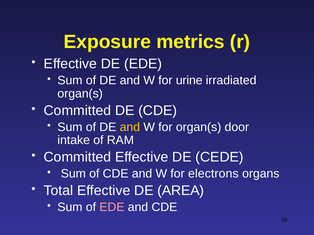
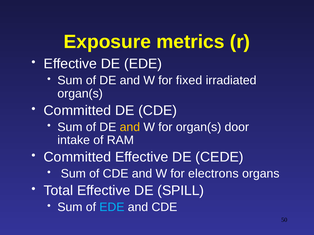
urine: urine -> fixed (189, 81)
AREA: AREA -> SPILL (181, 191)
EDE colour: pink -> light blue (112, 207)
